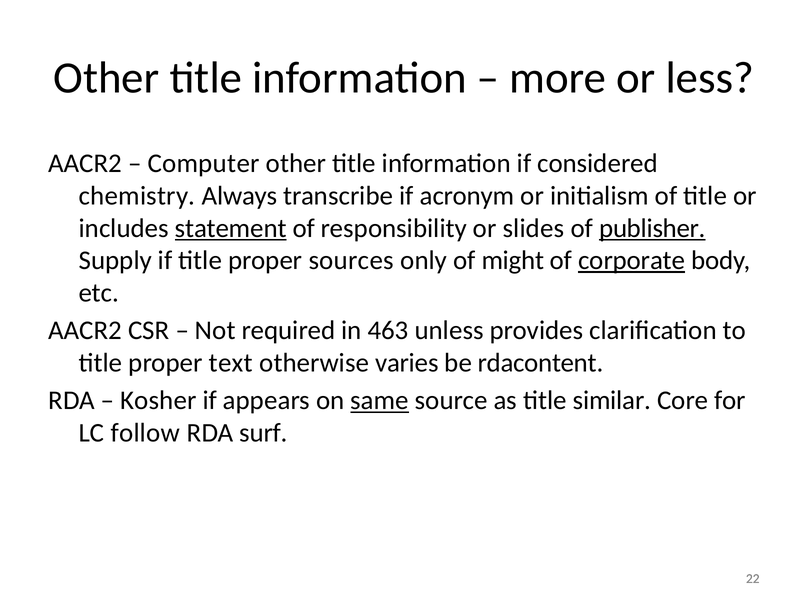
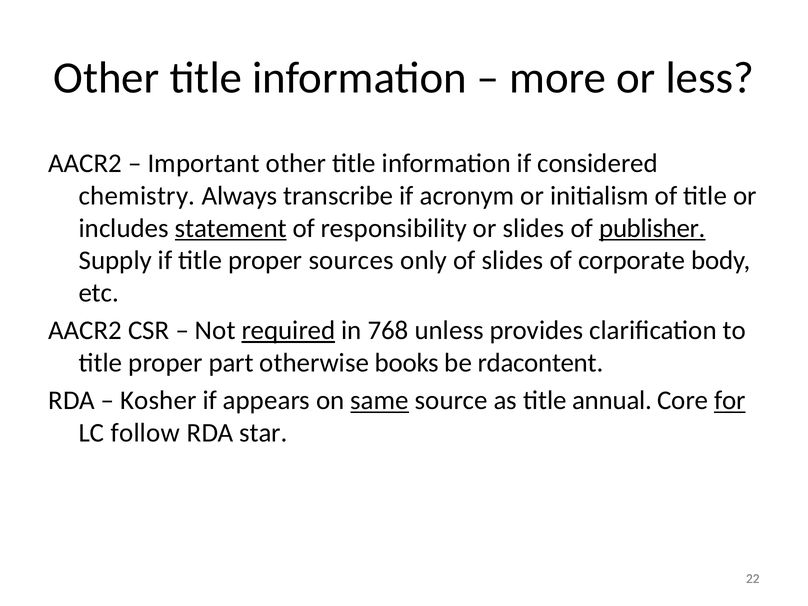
Computer: Computer -> Important (204, 163)
of might: might -> slides (513, 260)
corporate underline: present -> none (632, 260)
required underline: none -> present (288, 330)
463: 463 -> 768 (388, 330)
text: text -> part (231, 363)
varies: varies -> books (407, 363)
similar: similar -> annual (612, 400)
for underline: none -> present (730, 400)
surf: surf -> star (263, 433)
